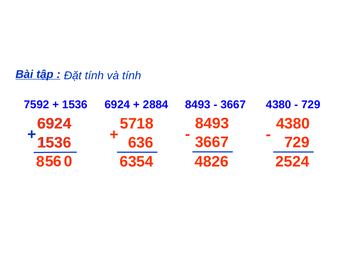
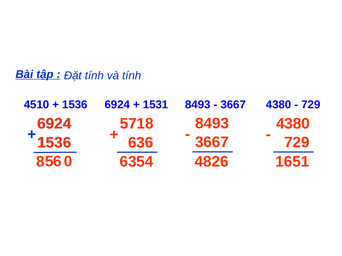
7592: 7592 -> 4510 (37, 105)
2884: 2884 -> 1531 (156, 105)
2524: 2524 -> 1651 (292, 162)
